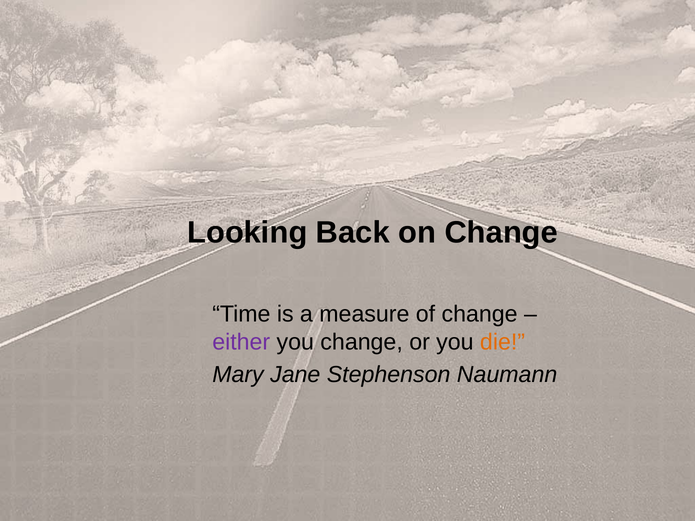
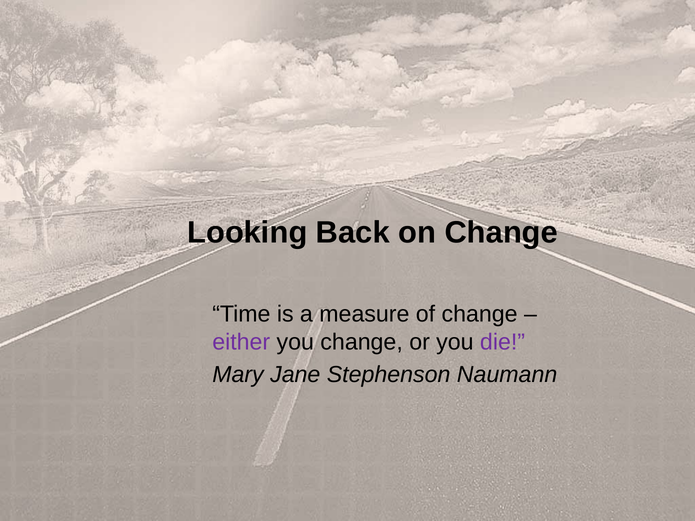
die colour: orange -> purple (503, 342)
